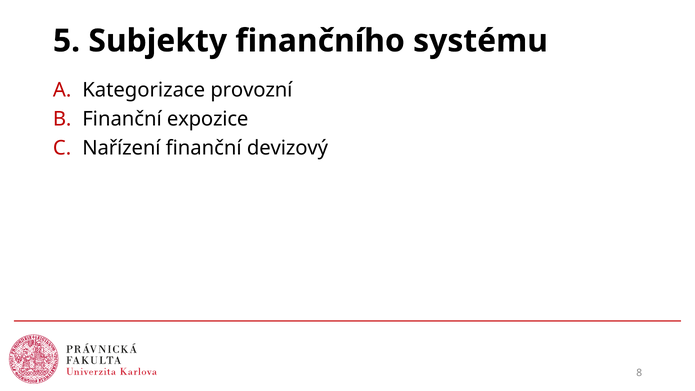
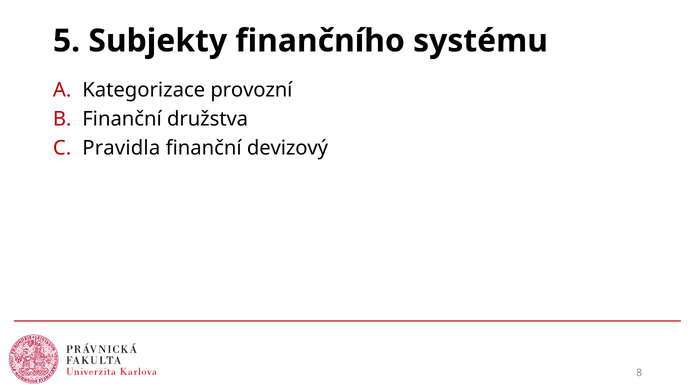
expozice: expozice -> družstva (208, 119)
Nařízení: Nařízení -> Pravidla (121, 148)
